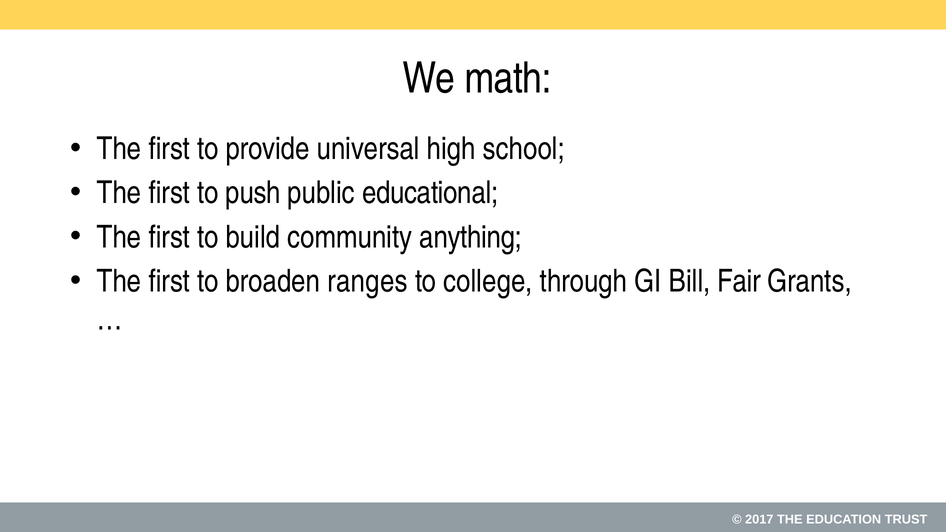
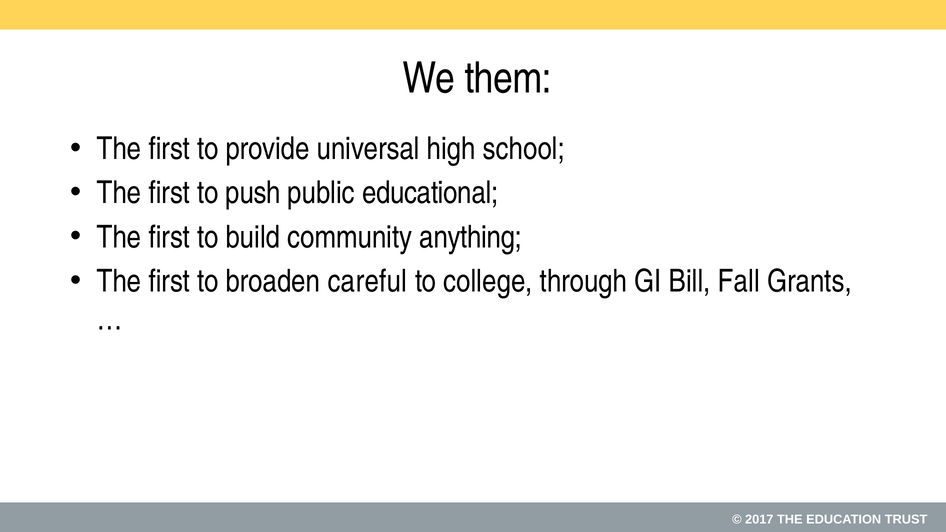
math: math -> them (508, 79)
ranges: ranges -> careful (367, 281)
Fair: Fair -> Fall (739, 281)
